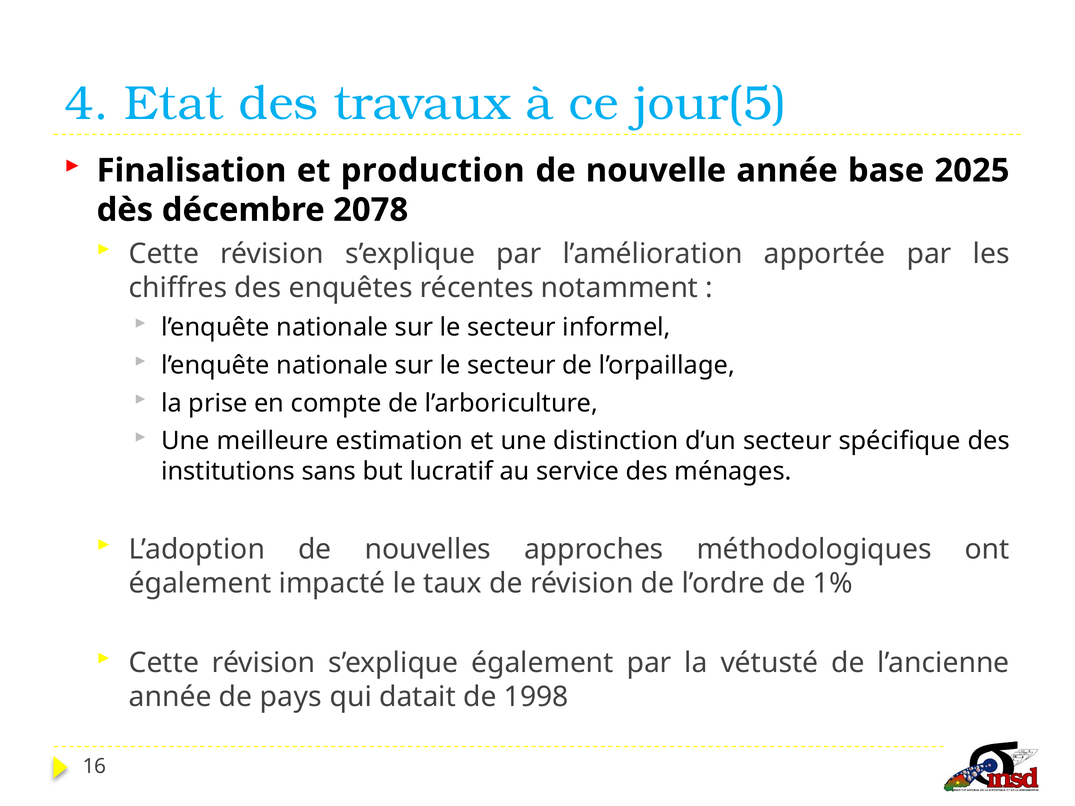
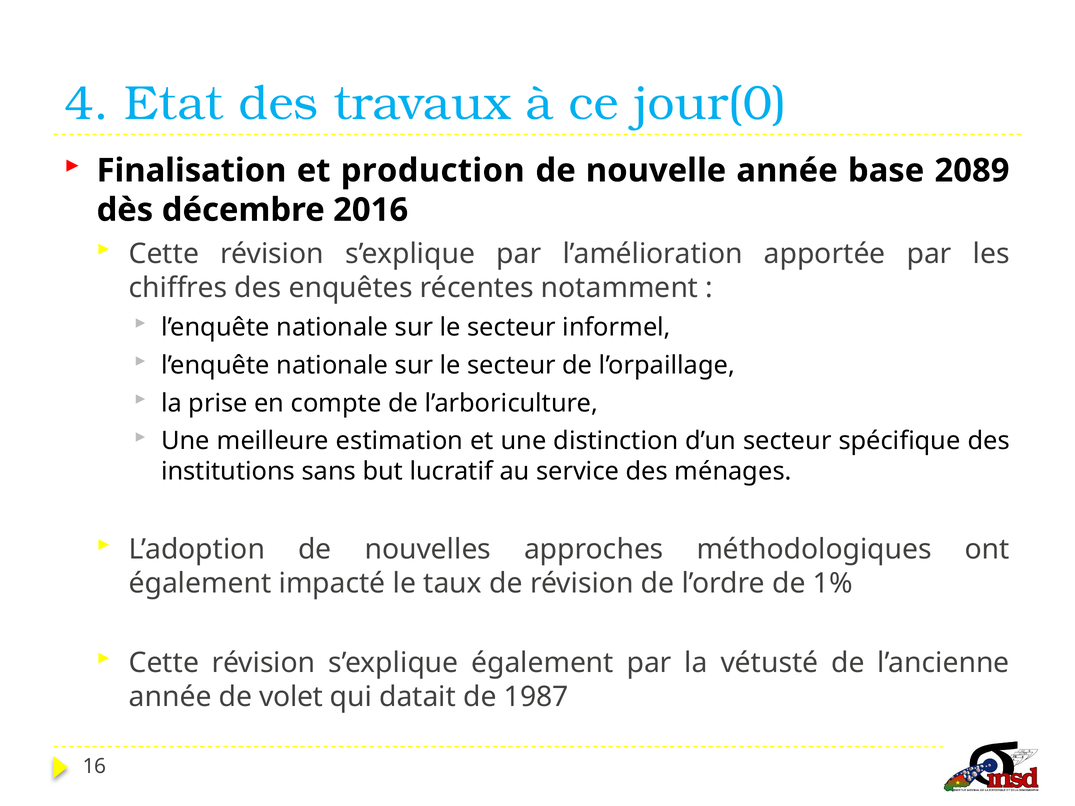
jour(5: jour(5 -> jour(0 (710, 104)
2025: 2025 -> 2089 (972, 171)
2078: 2078 -> 2016 (371, 210)
pays: pays -> volet (291, 697)
1998: 1998 -> 1987 (536, 697)
